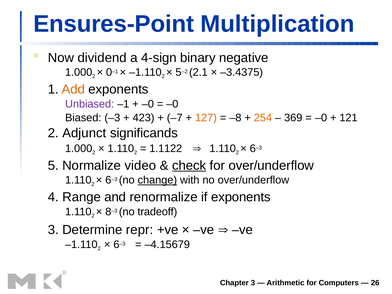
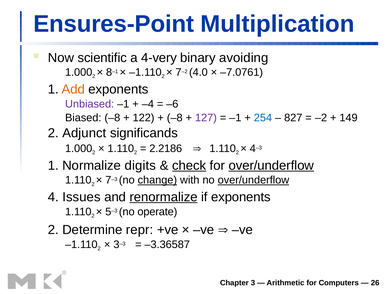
dividend: dividend -> scientific (102, 58)
4-sign: 4-sign -> 4-very (159, 58)
negative: negative -> avoiding (244, 58)
0: 0 -> 8 (109, 72)
5: 5 -> 7 (179, 72)
2.1: 2.1 -> 4.0 (198, 72)
–3.4375: –3.4375 -> –7.0761 (242, 72)
–0: –0 -> –4 (148, 104)
–0: –0 -> –6 (172, 104)
Biased –3: –3 -> –8 (112, 118)
423: 423 -> 122 (144, 118)
–7: –7 -> –8 (175, 118)
127 colour: orange -> purple (206, 118)
–8: –8 -> –1 (235, 118)
254 colour: orange -> blue (263, 118)
369: 369 -> 827 (293, 118)
–0: –0 -> –2 (321, 118)
121: 121 -> 149 (349, 118)
1.1122: 1.1122 -> 2.2186 (166, 149)
6: 6 -> 4 (253, 149)
5: 5 -> 1 (53, 165)
video: video -> digits (140, 165)
over/underflow underline: none -> present (271, 165)
6: 6 -> 7 (108, 180)
over/underflow underline: none -> present (253, 180)
Range: Range -> Issues (82, 197)
renormalize underline: none -> present (164, 197)
8: 8 -> 5 (108, 212)
tradeoff: tradeoff -> operate (157, 212)
3: 3 -> 2 (53, 230)
6: 6 -> 3 (116, 245)
–4.15679: –4.15679 -> –3.36587 (167, 245)
